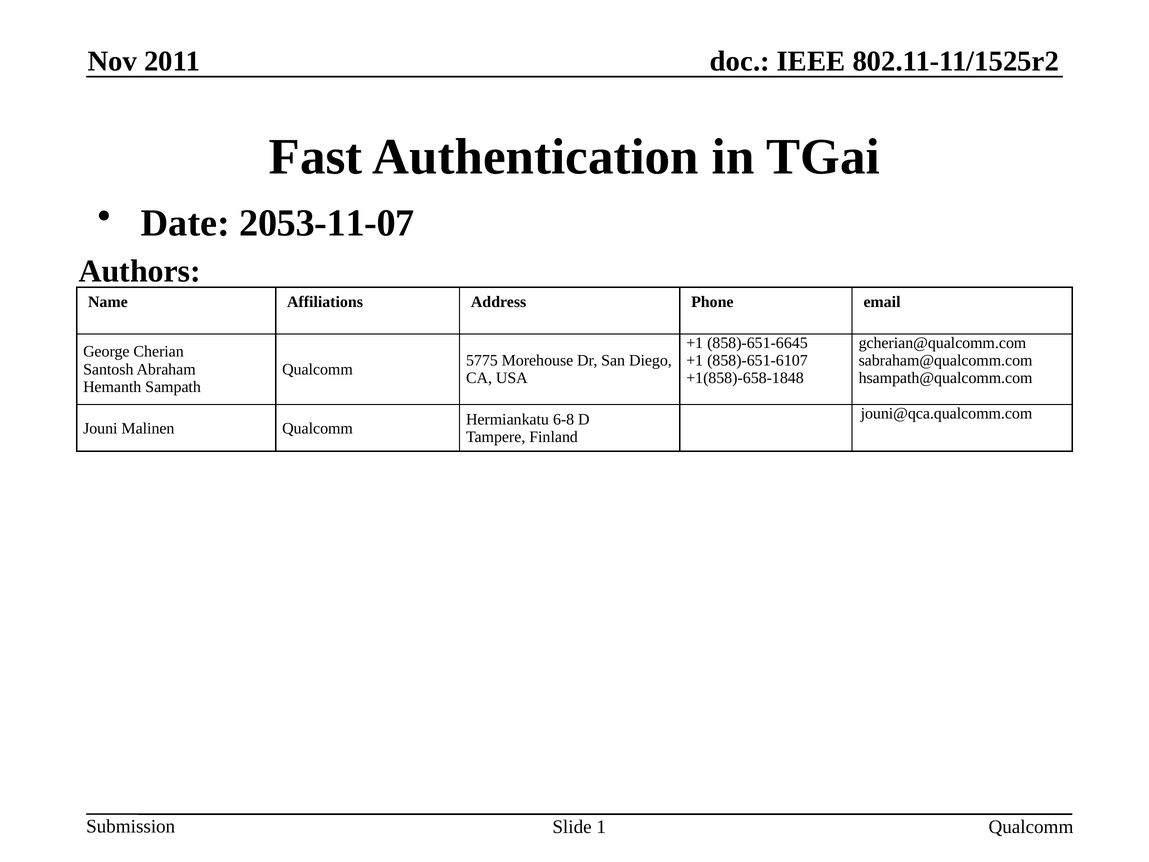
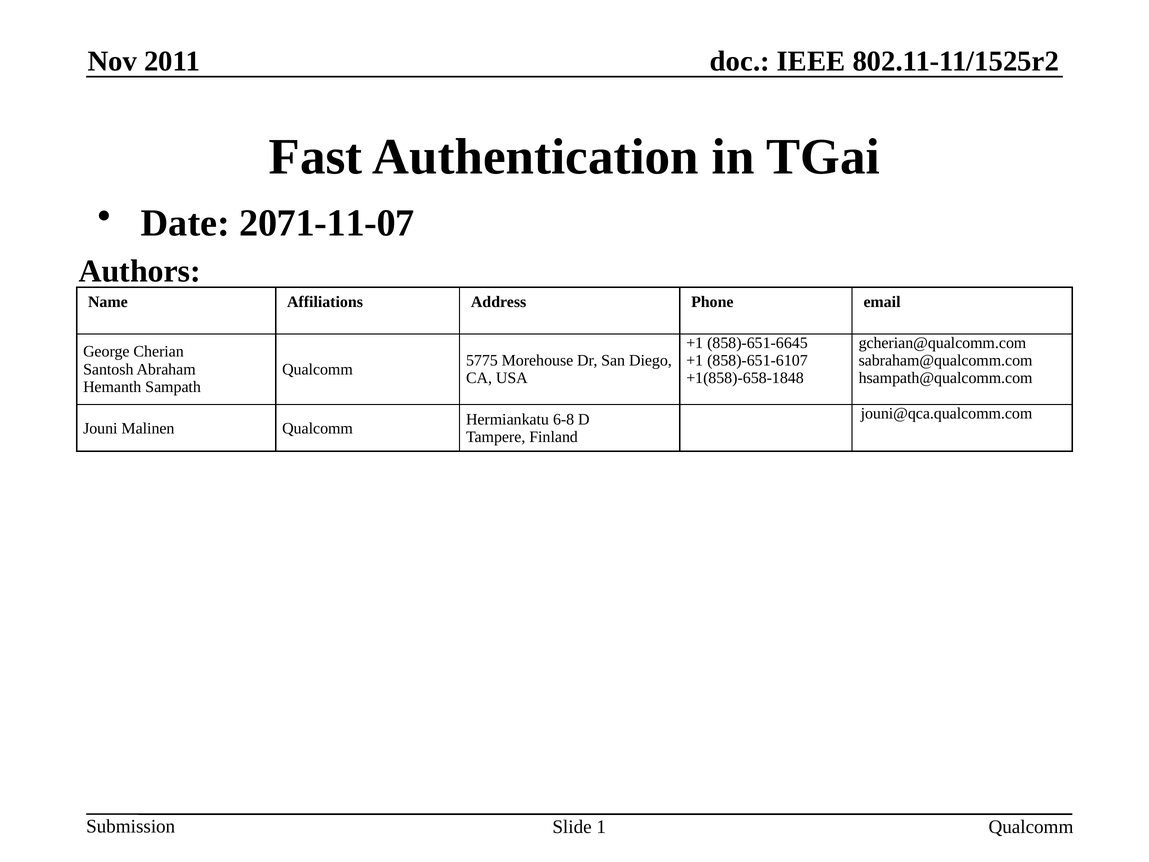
2053-11-07: 2053-11-07 -> 2071-11-07 (327, 223)
